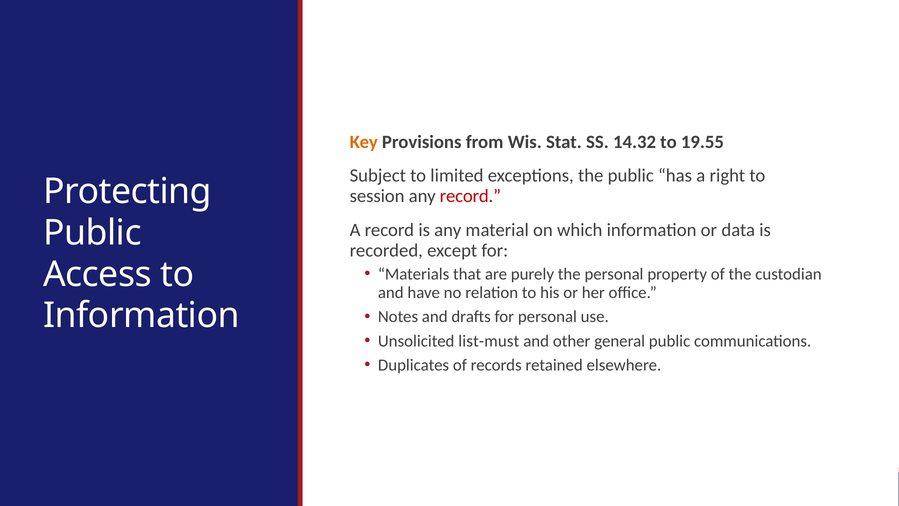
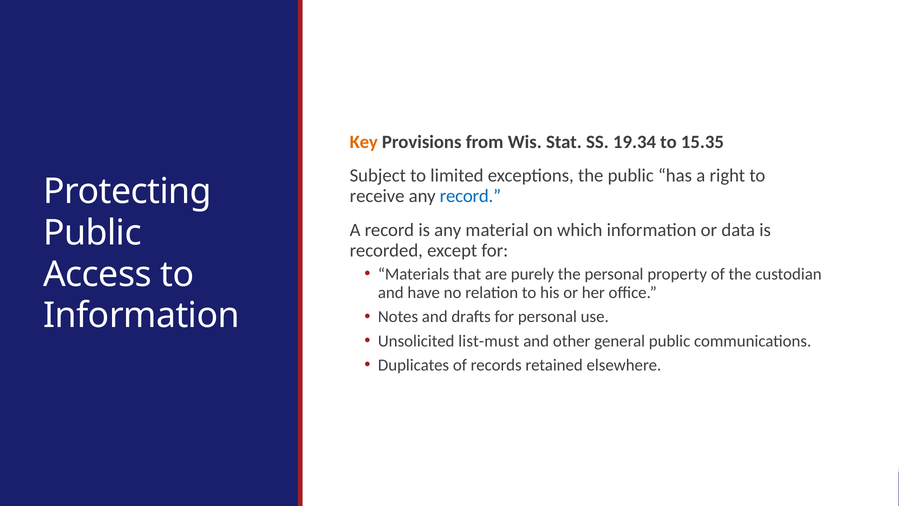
14.32: 14.32 -> 19.34 (635, 142)
19.55: 19.55 -> 15.35 (702, 142)
session: session -> receive (377, 196)
record colour: red -> blue (470, 196)
